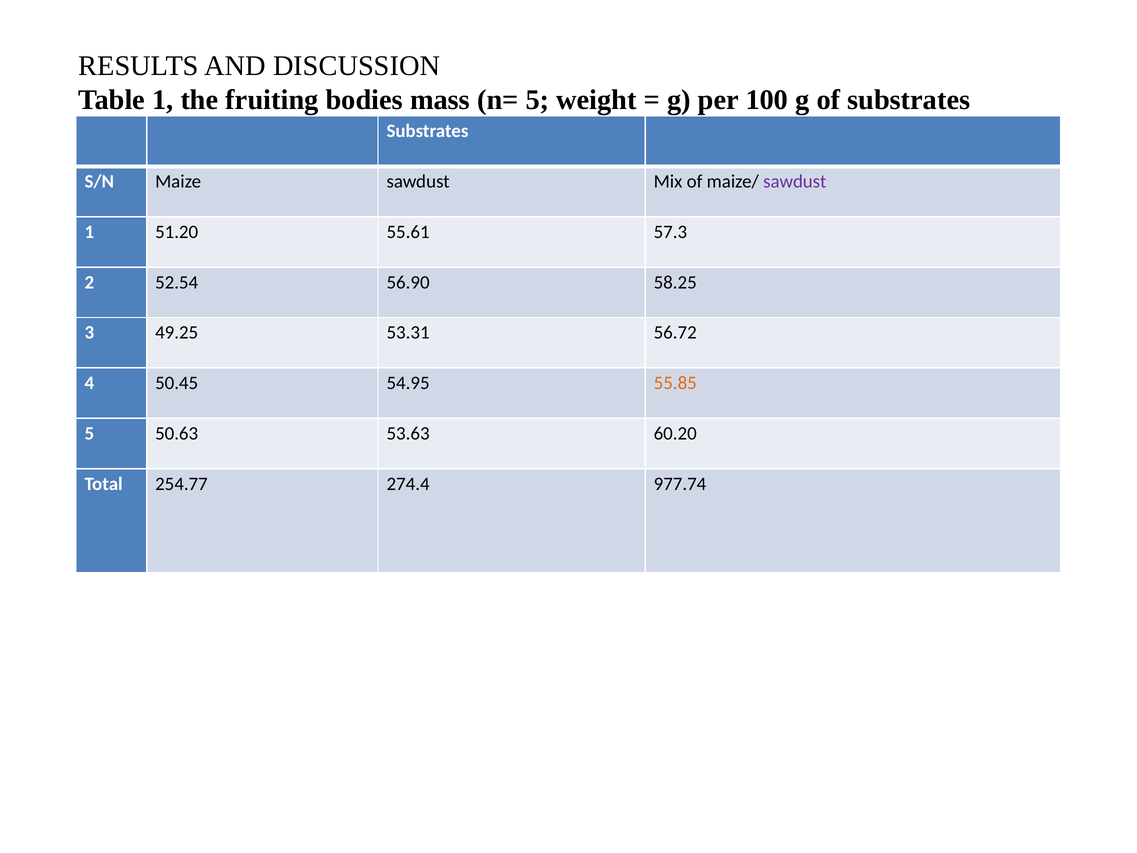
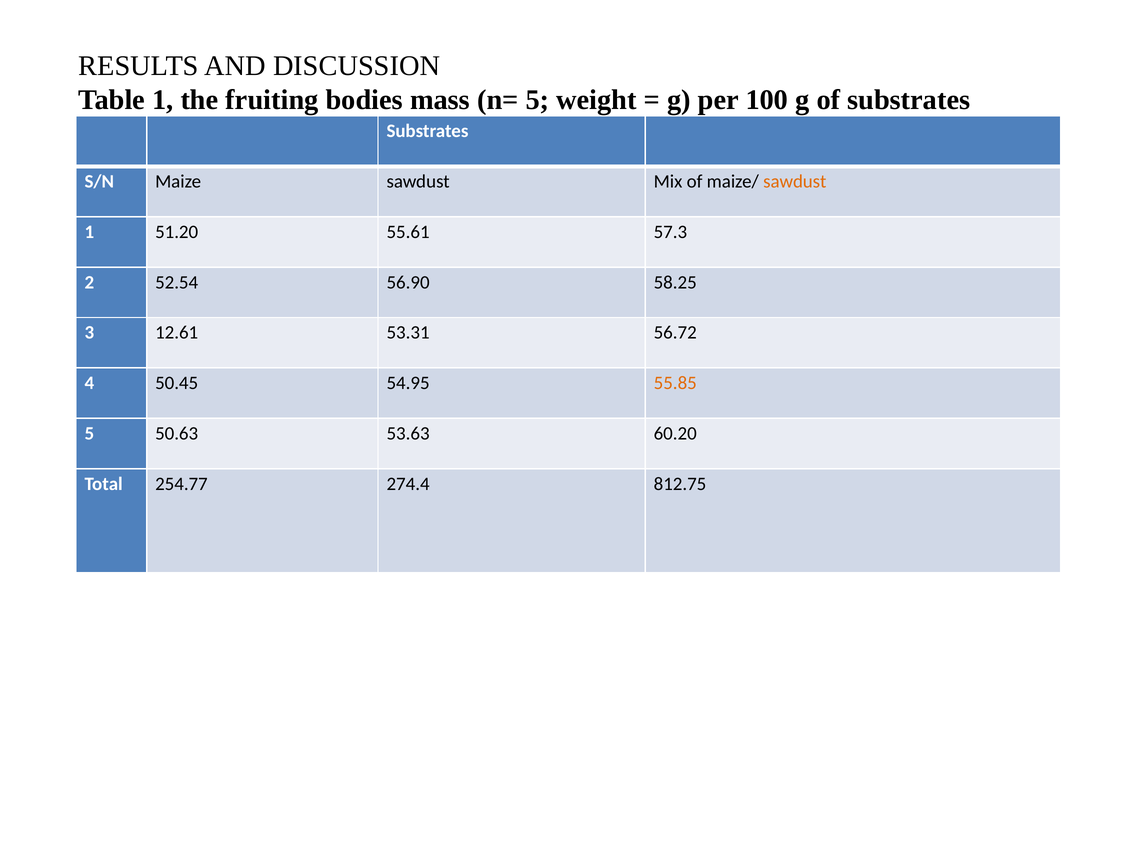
sawdust colour: purple -> orange (795, 182)
49.25: 49.25 -> 12.61 (177, 333)
977.74: 977.74 -> 812.75 (680, 484)
